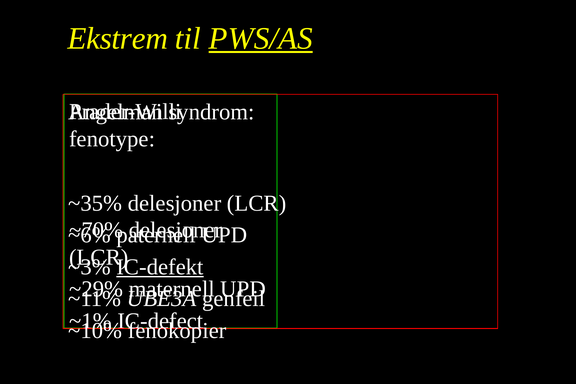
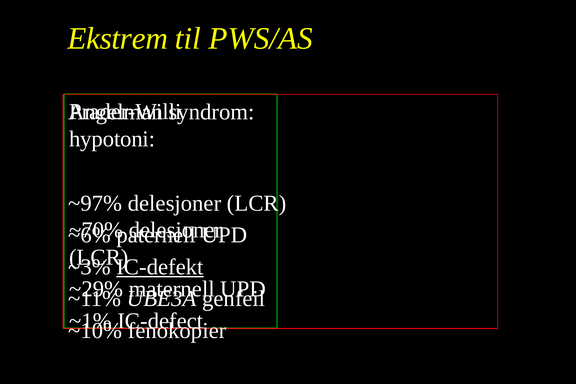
PWS/AS underline: present -> none (261, 39)
fenotype: fenotype -> hypotoni (112, 139)
~35%: ~35% -> ~97% (95, 203)
